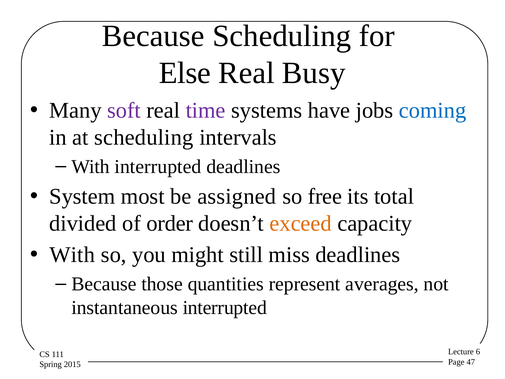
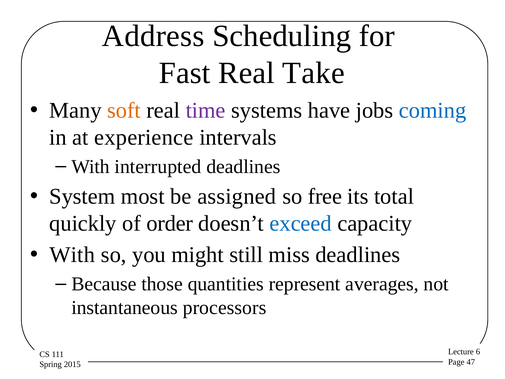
Because: Because -> Address (153, 36)
Else: Else -> Fast (185, 73)
Busy: Busy -> Take (314, 73)
soft colour: purple -> orange (124, 110)
at scheduling: scheduling -> experience (144, 137)
divided: divided -> quickly (83, 223)
exceed colour: orange -> blue (301, 223)
instantaneous interrupted: interrupted -> processors (225, 307)
